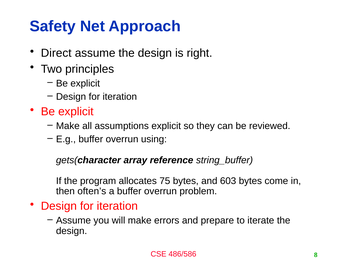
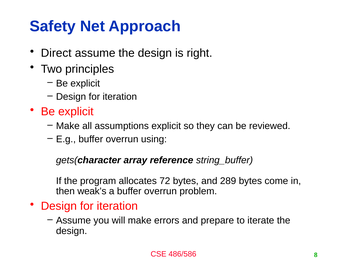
75: 75 -> 72 (165, 181)
603: 603 -> 289 (228, 181)
often’s: often’s -> weak’s (92, 191)
